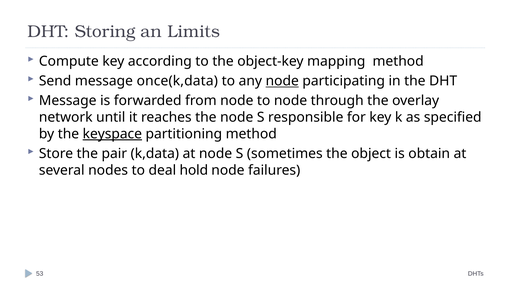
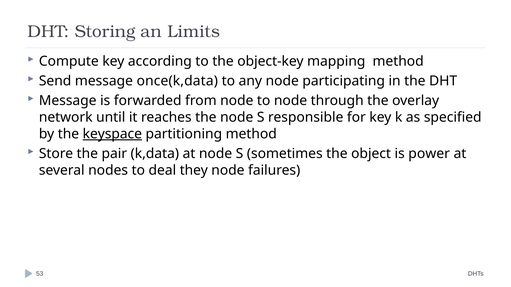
node underline: present -> none (282, 81)
obtain: obtain -> power (429, 154)
hold: hold -> they (194, 171)
